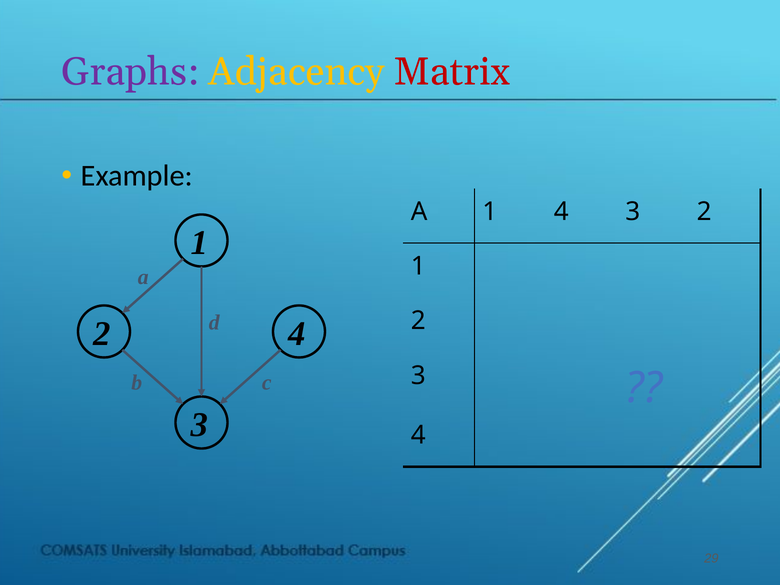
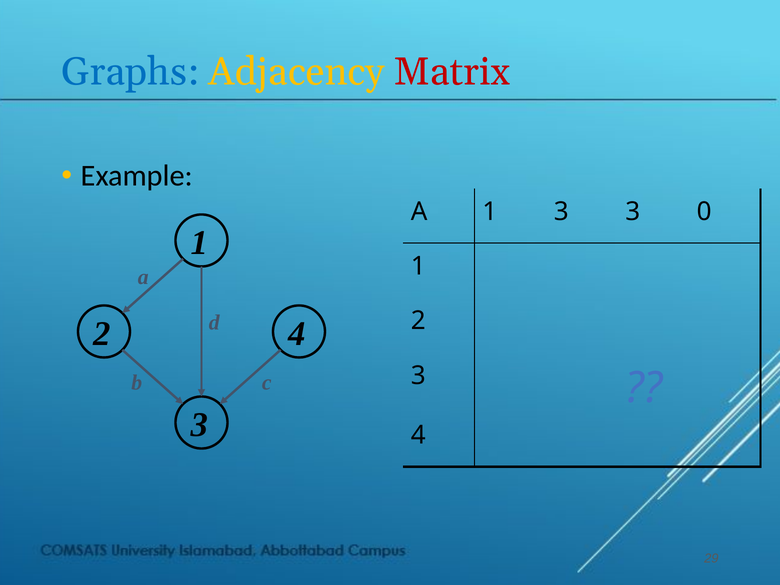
Graphs colour: purple -> blue (130, 72)
1 4: 4 -> 3 (561, 212)
3 2: 2 -> 0 (704, 212)
